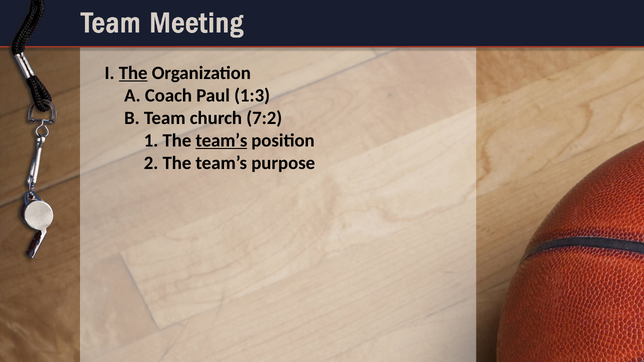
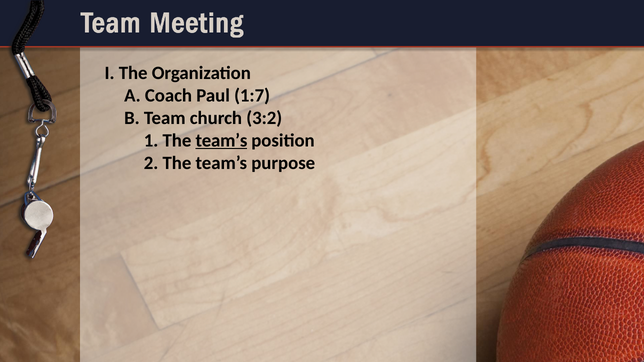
The underline: present -> none (133, 73)
1:3: 1:3 -> 1:7 (252, 96)
7:2: 7:2 -> 3:2 (264, 118)
